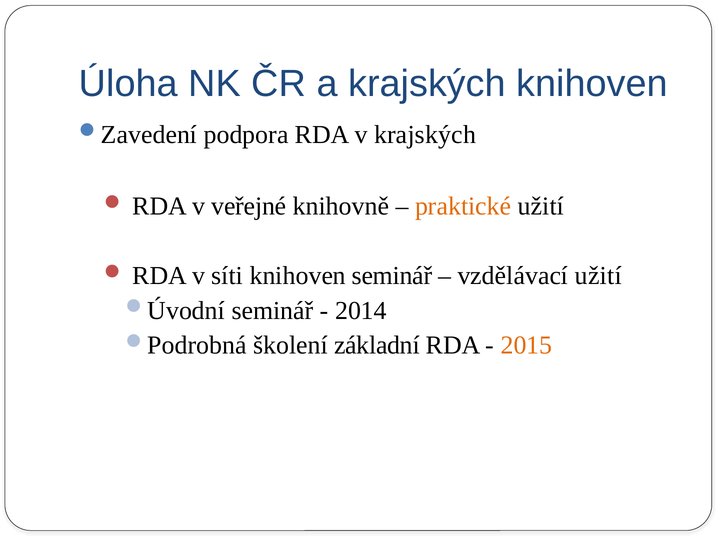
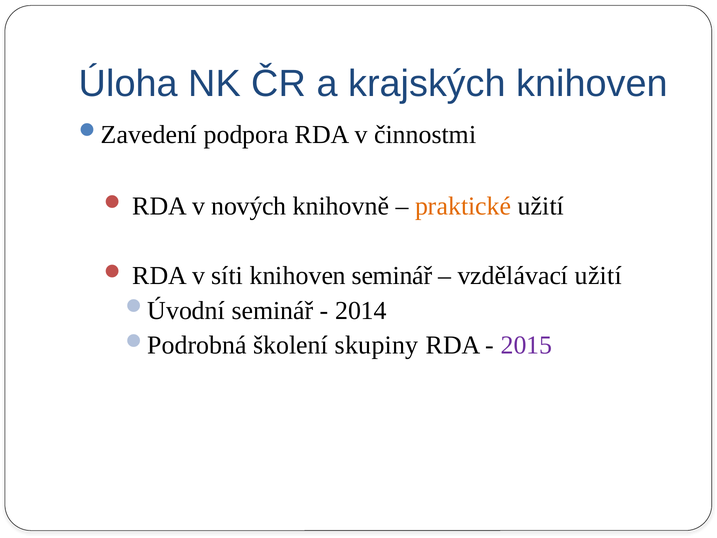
v krajských: krajských -> činnostmi (425, 134)
veřejné: veřejné -> nových (249, 206)
základní: základní -> skupiny (377, 345)
2015 colour: orange -> purple (526, 345)
